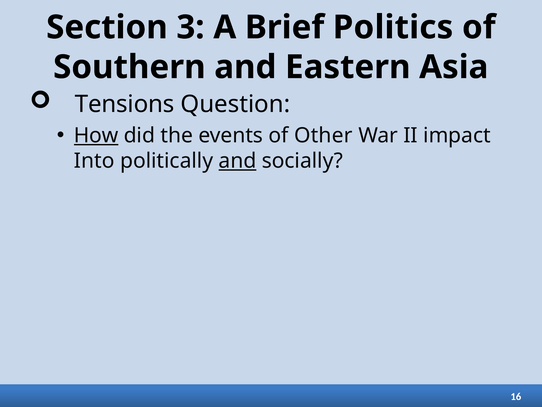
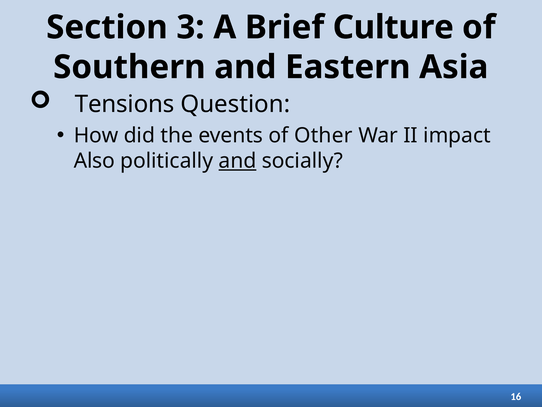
Politics: Politics -> Culture (393, 27)
How underline: present -> none (96, 135)
Into: Into -> Also (94, 161)
